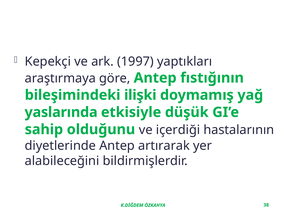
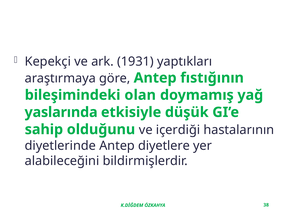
1997: 1997 -> 1931 (135, 61)
ilişki: ilişki -> olan (140, 95)
artırarak: artırarak -> diyetlere (164, 145)
